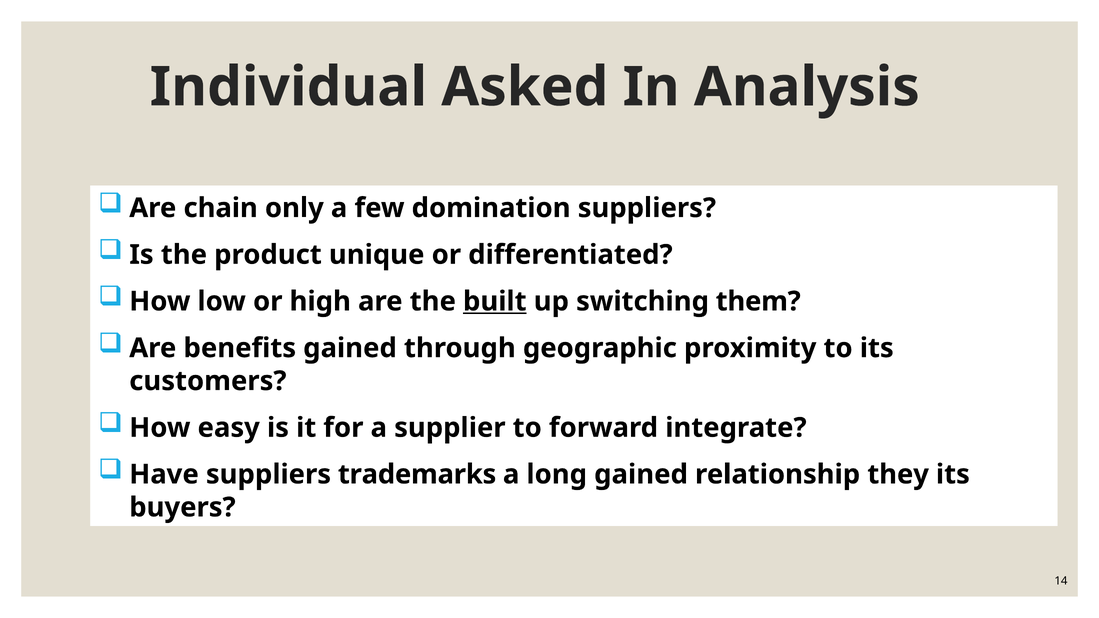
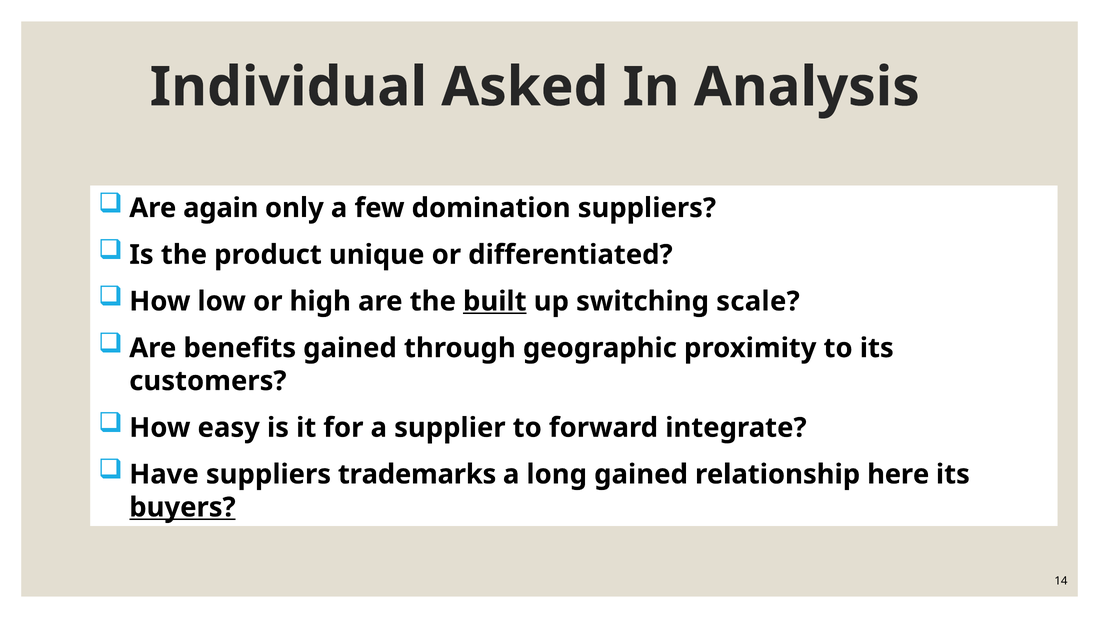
chain: chain -> again (221, 208)
them: them -> scale (758, 301)
they: they -> here (898, 475)
buyers underline: none -> present (182, 508)
